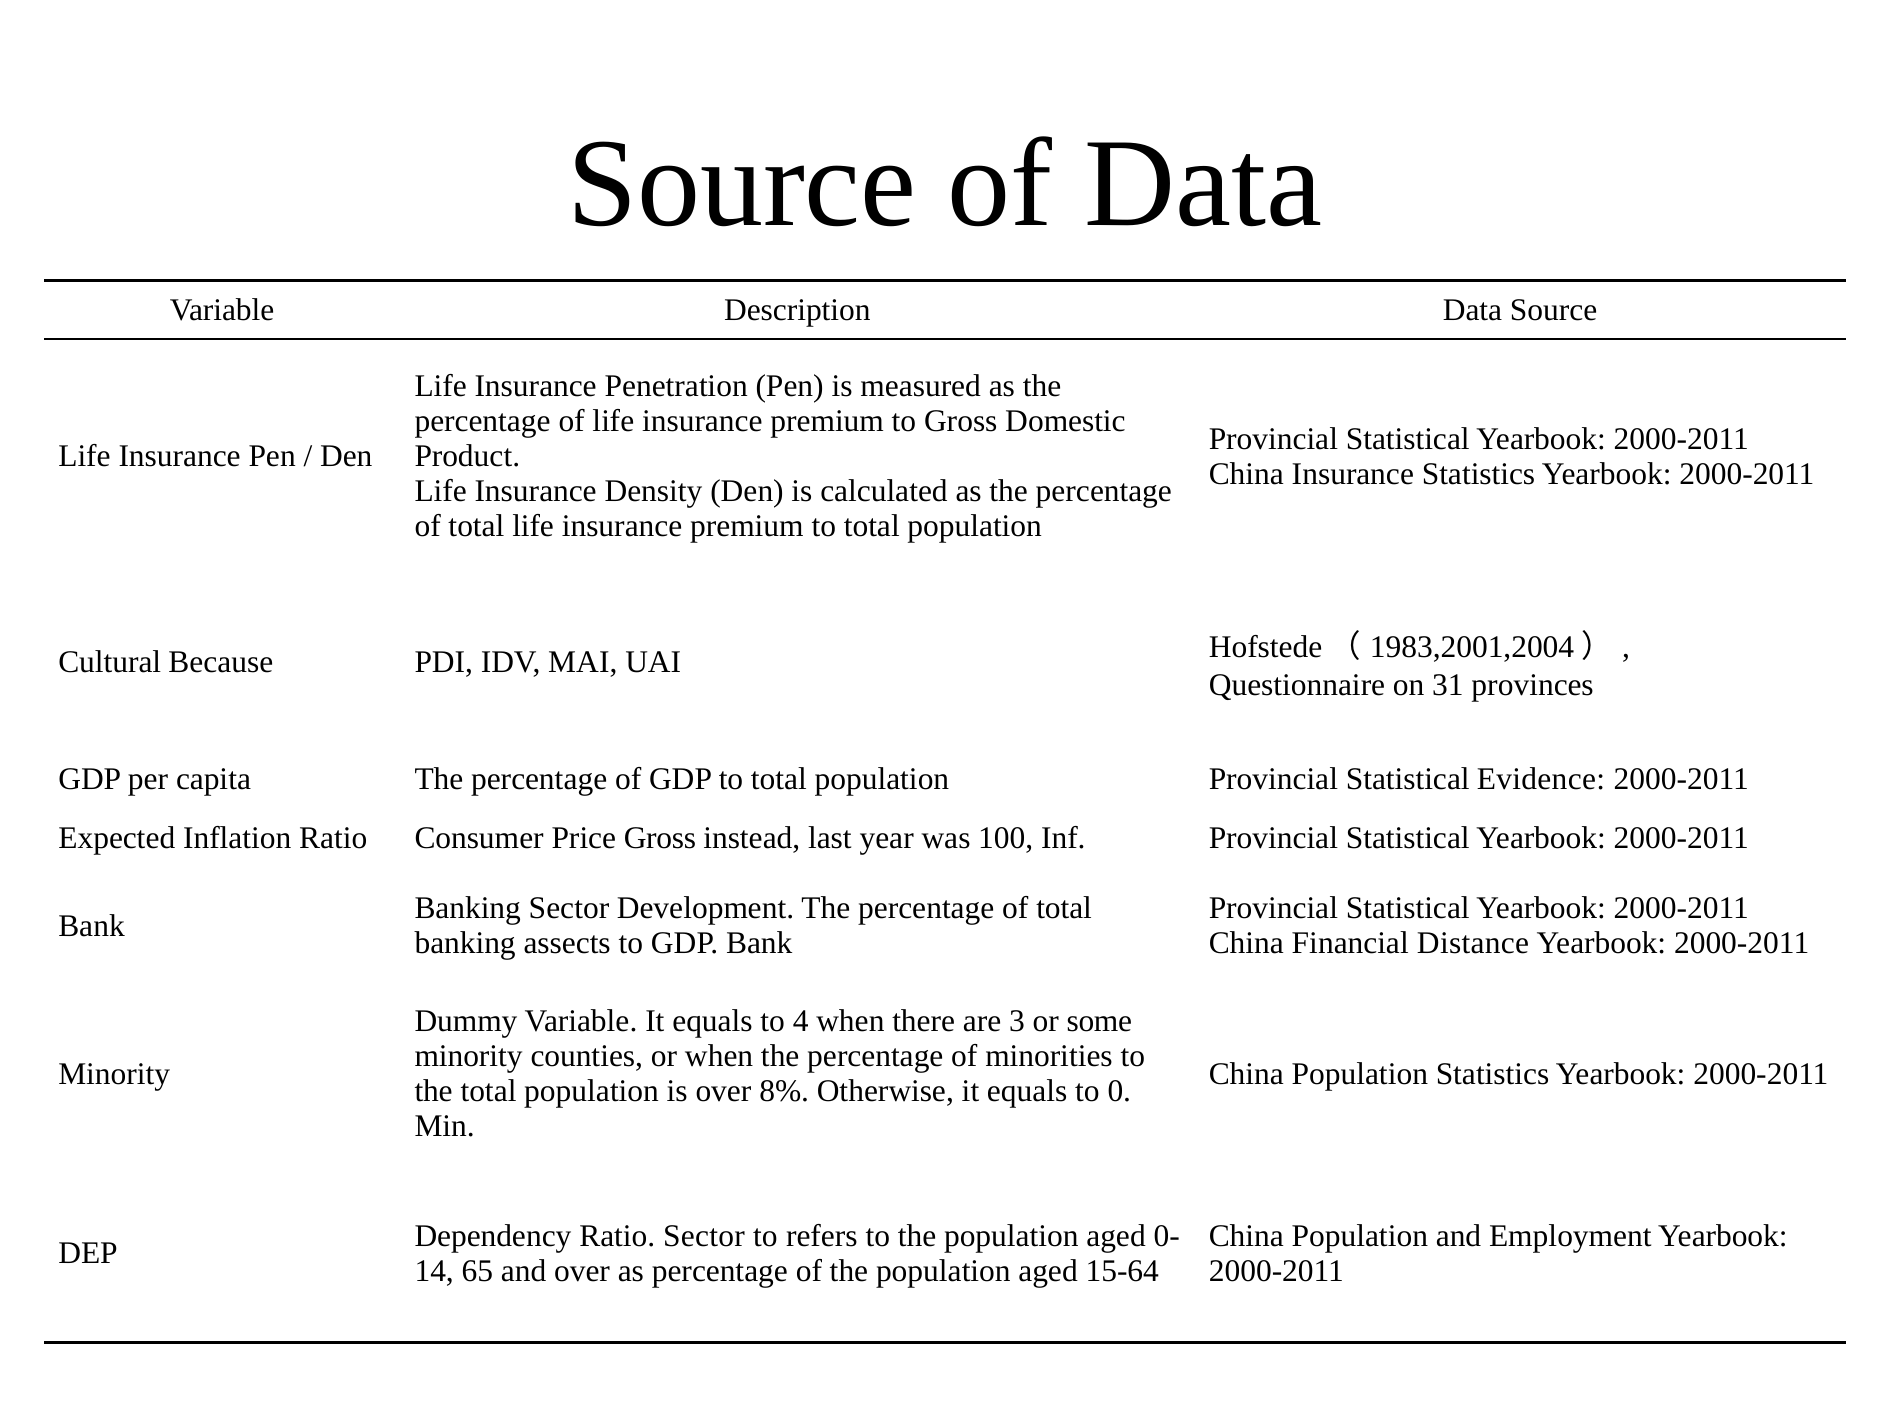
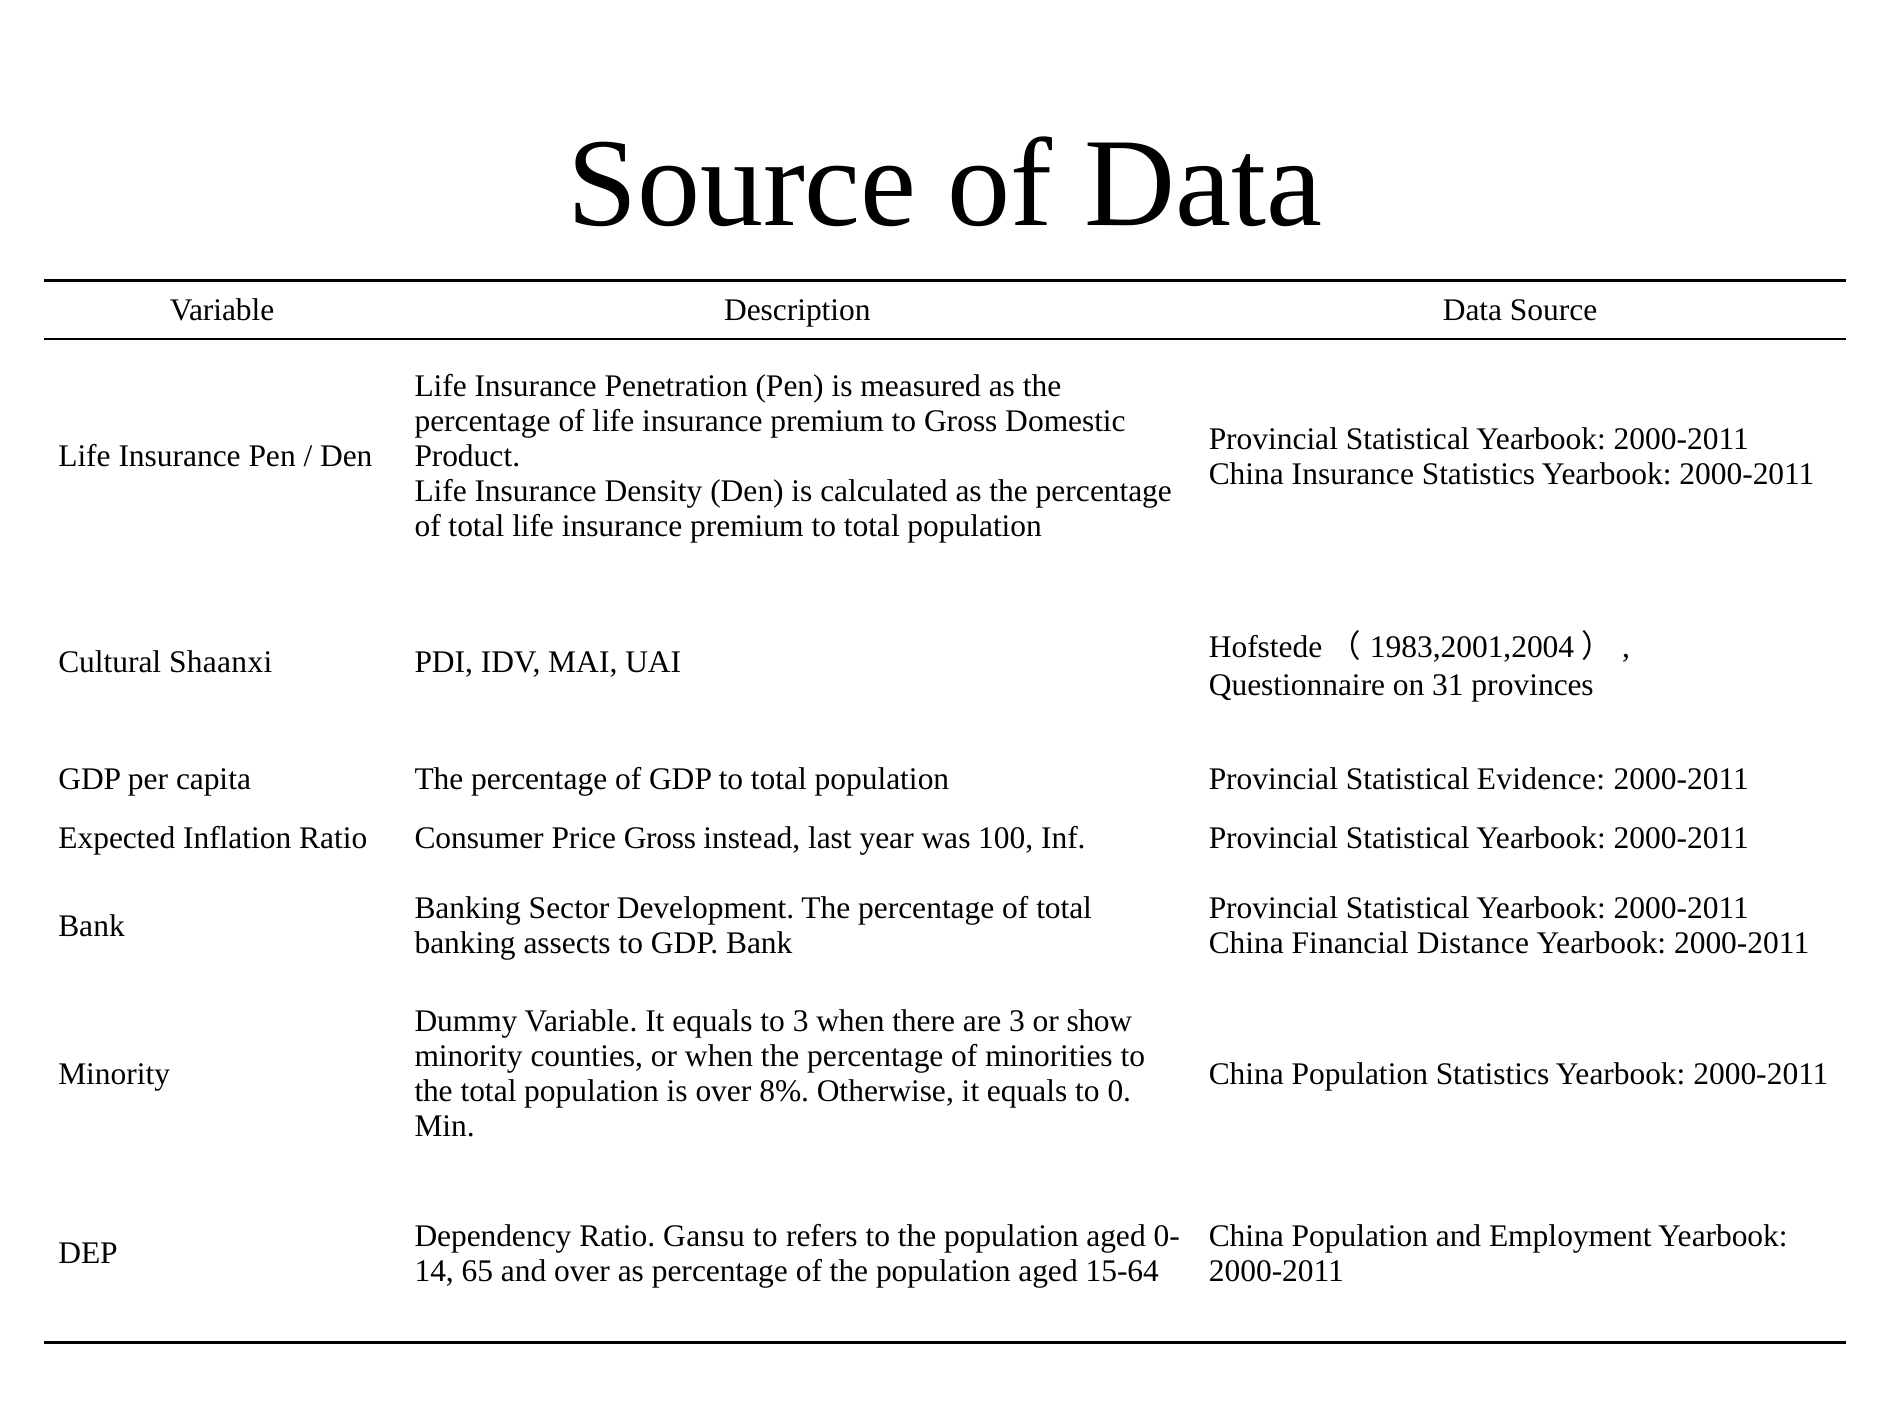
Because: Because -> Shaanxi (221, 662)
to 4: 4 -> 3 (801, 1022)
some: some -> show (1099, 1022)
Ratio Sector: Sector -> Gansu (704, 1236)
